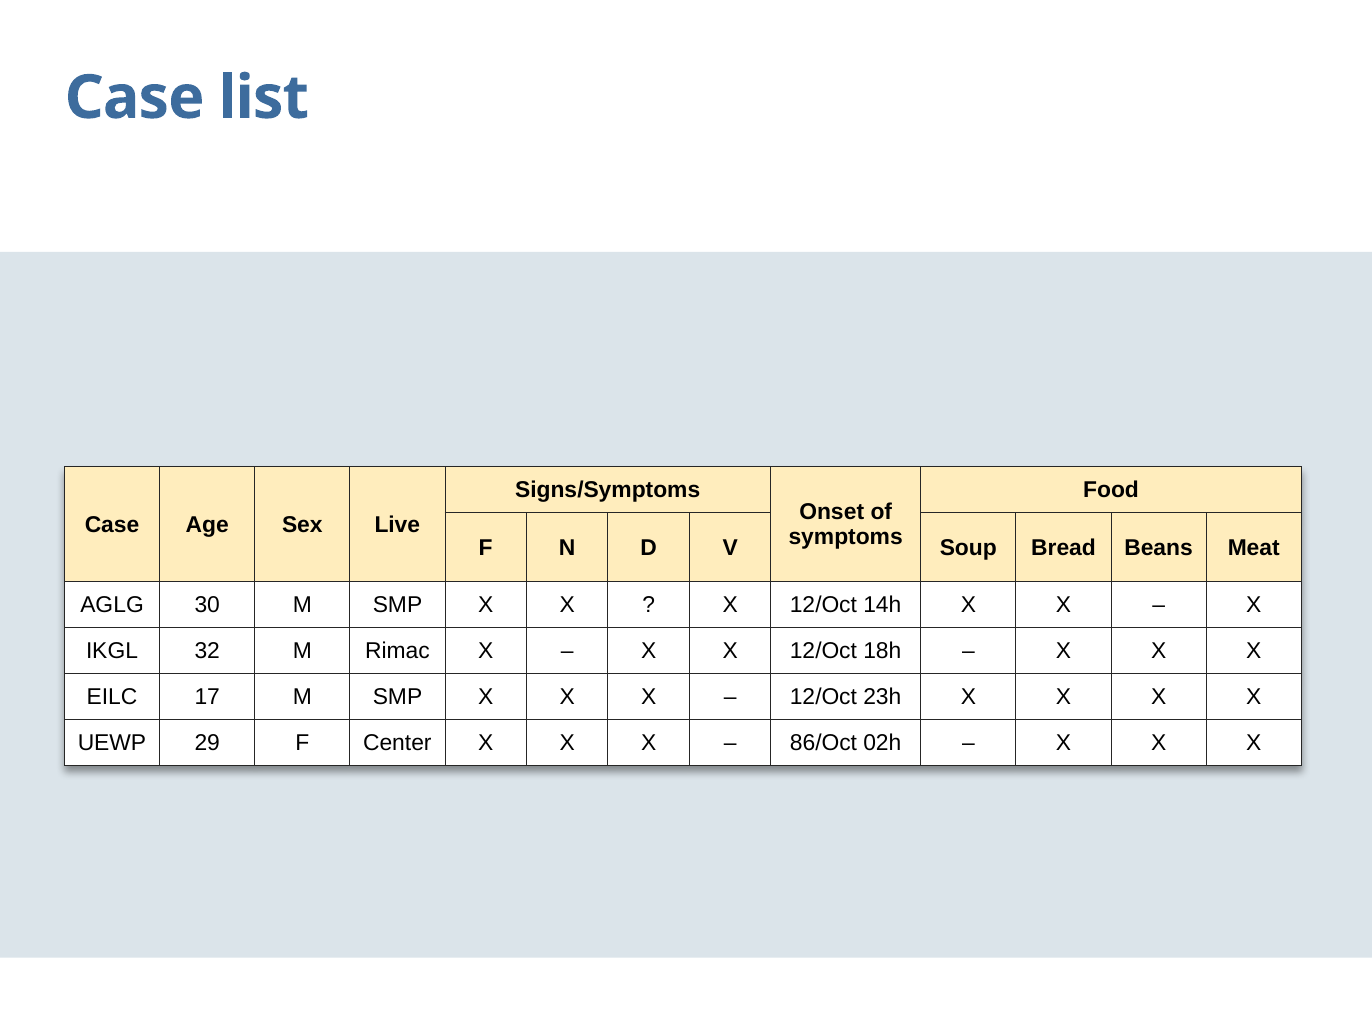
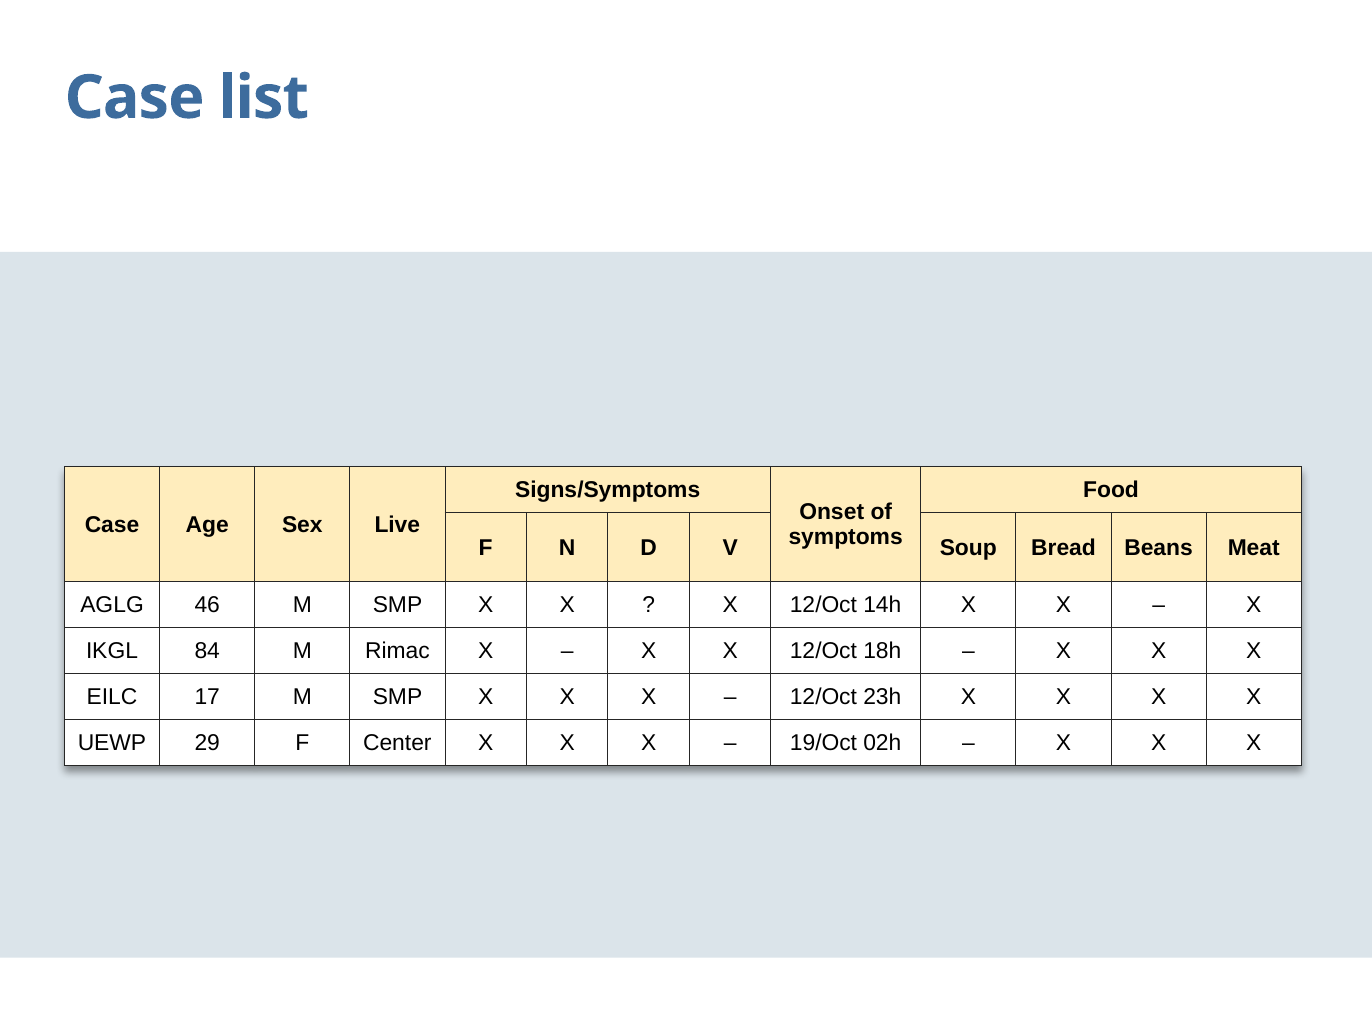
30: 30 -> 46 (207, 605)
32: 32 -> 84 (207, 651)
86/Oct: 86/Oct -> 19/Oct (823, 743)
